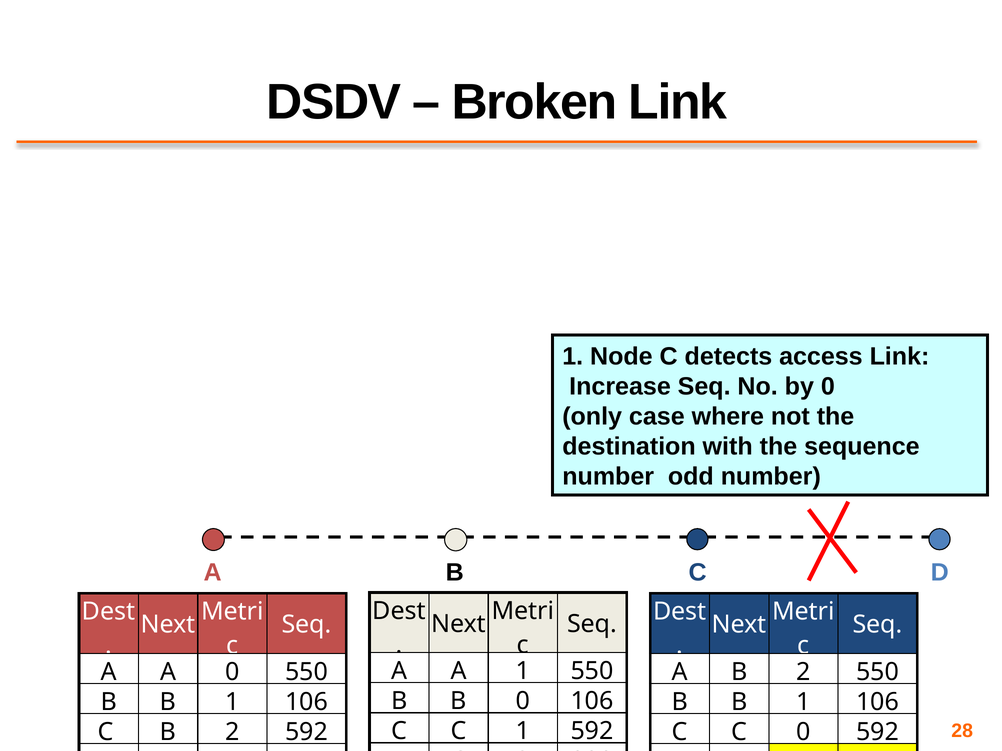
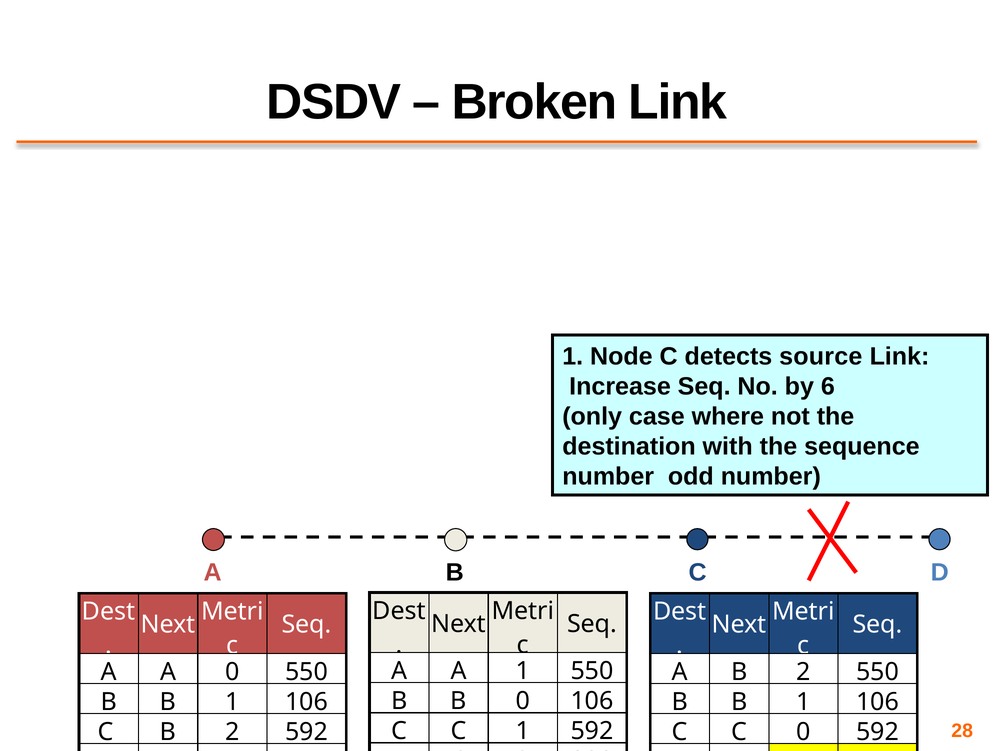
access: access -> source (821, 357)
by 0: 0 -> 6 (828, 387)
